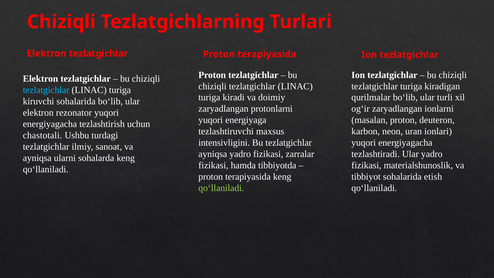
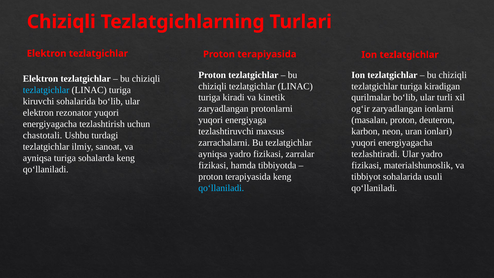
doimiy: doimiy -> kinetik (272, 97)
intensivligini: intensivligini -> zarrachalarni (224, 143)
ayniqsa ularni: ularni -> turiga (65, 158)
etish: etish -> usuli (433, 177)
qo‘llaniladi colour: light green -> light blue (221, 188)
